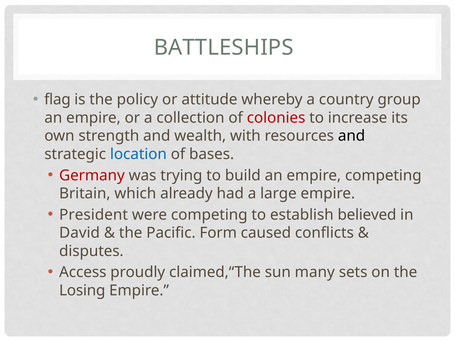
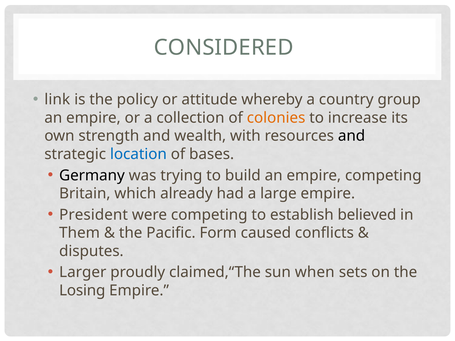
BATTLESHIPS: BATTLESHIPS -> CONSIDERED (224, 48)
flag: flag -> link (57, 100)
colonies colour: red -> orange (276, 118)
Germany colour: red -> black (92, 175)
David: David -> Them (80, 233)
Access: Access -> Larger (83, 273)
many: many -> when (315, 273)
